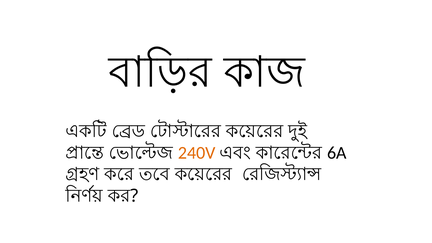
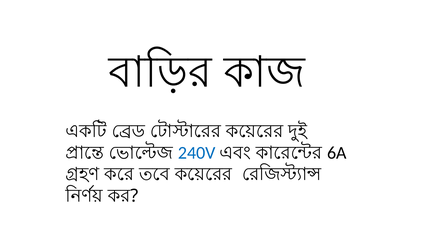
240V colour: orange -> blue (197, 153)
